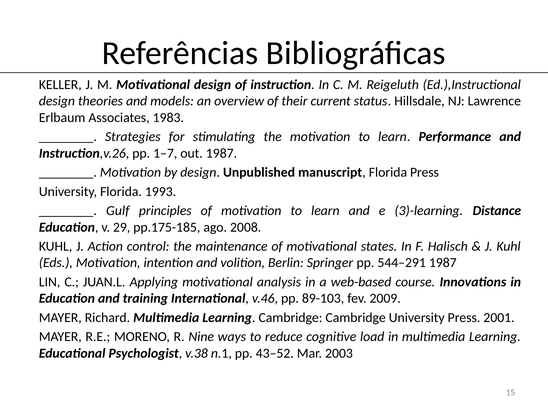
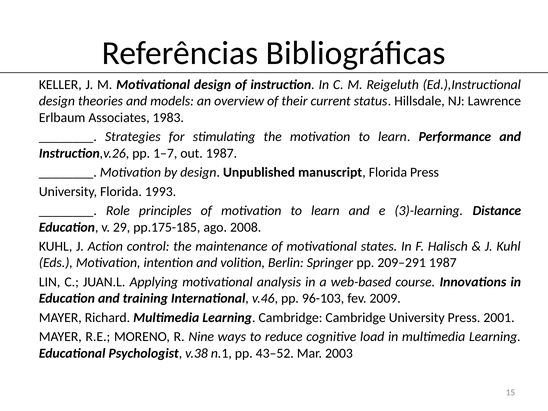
Gulf: Gulf -> Role (118, 211)
544–291: 544–291 -> 209–291 (402, 263)
89-103: 89-103 -> 96-103 (323, 298)
